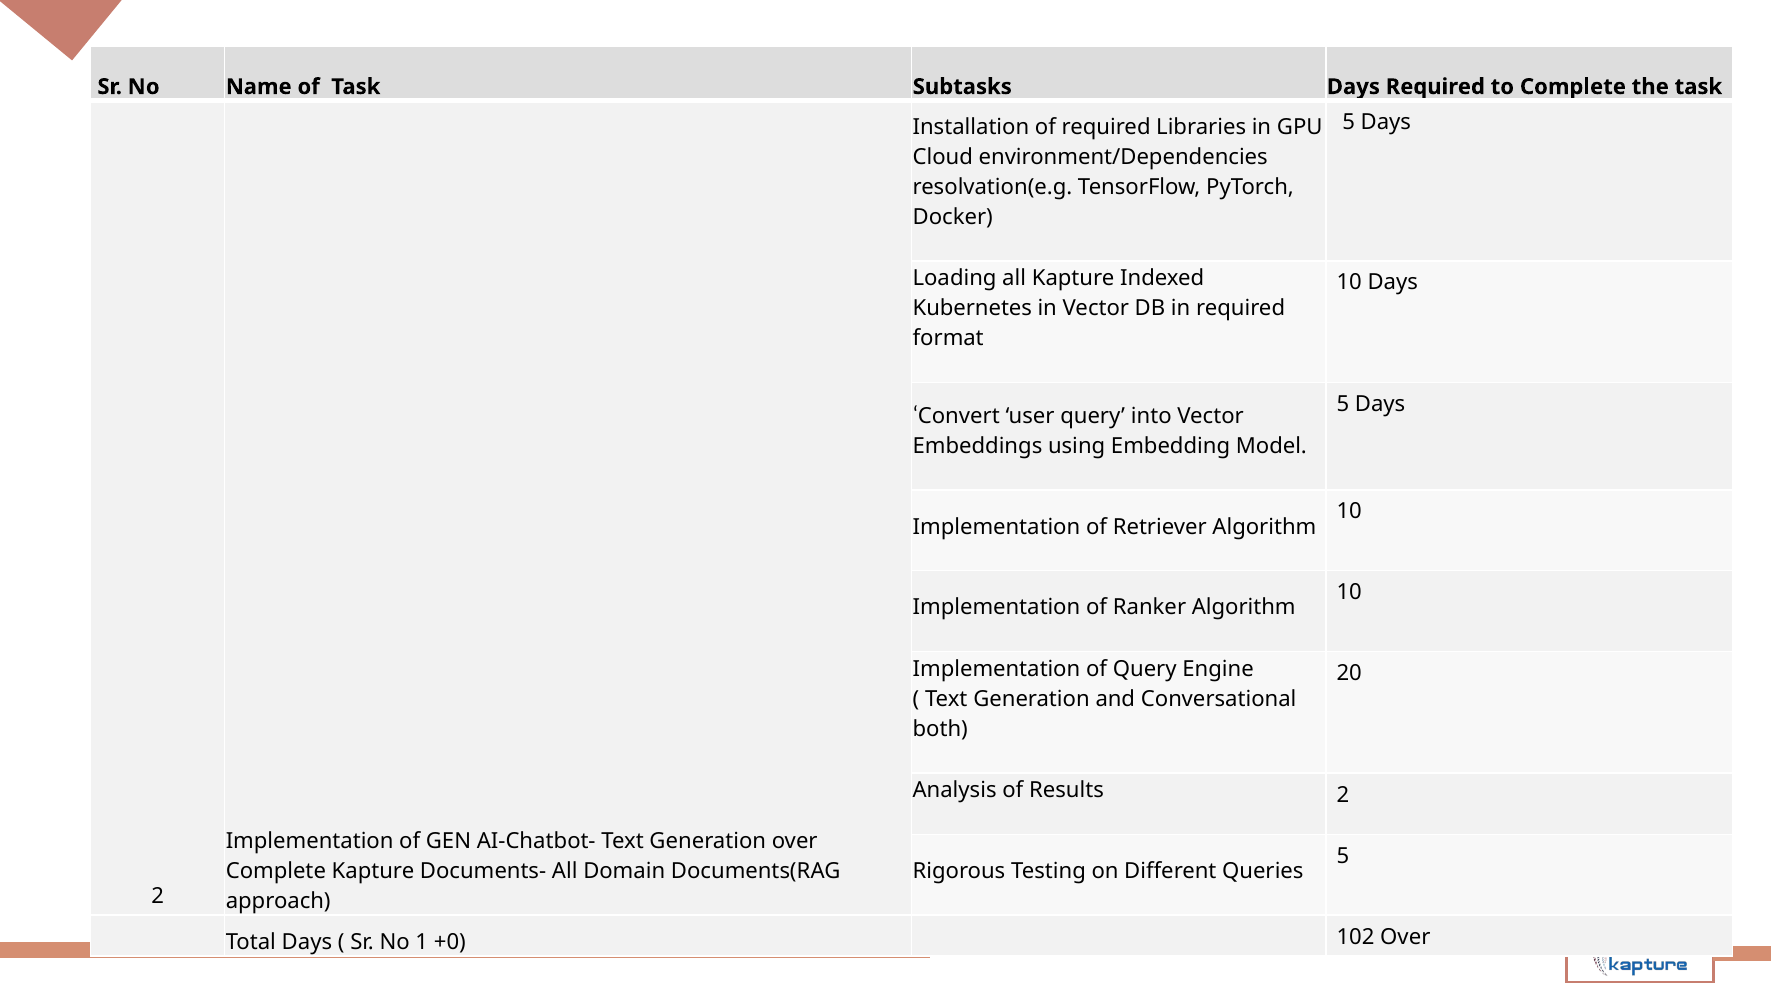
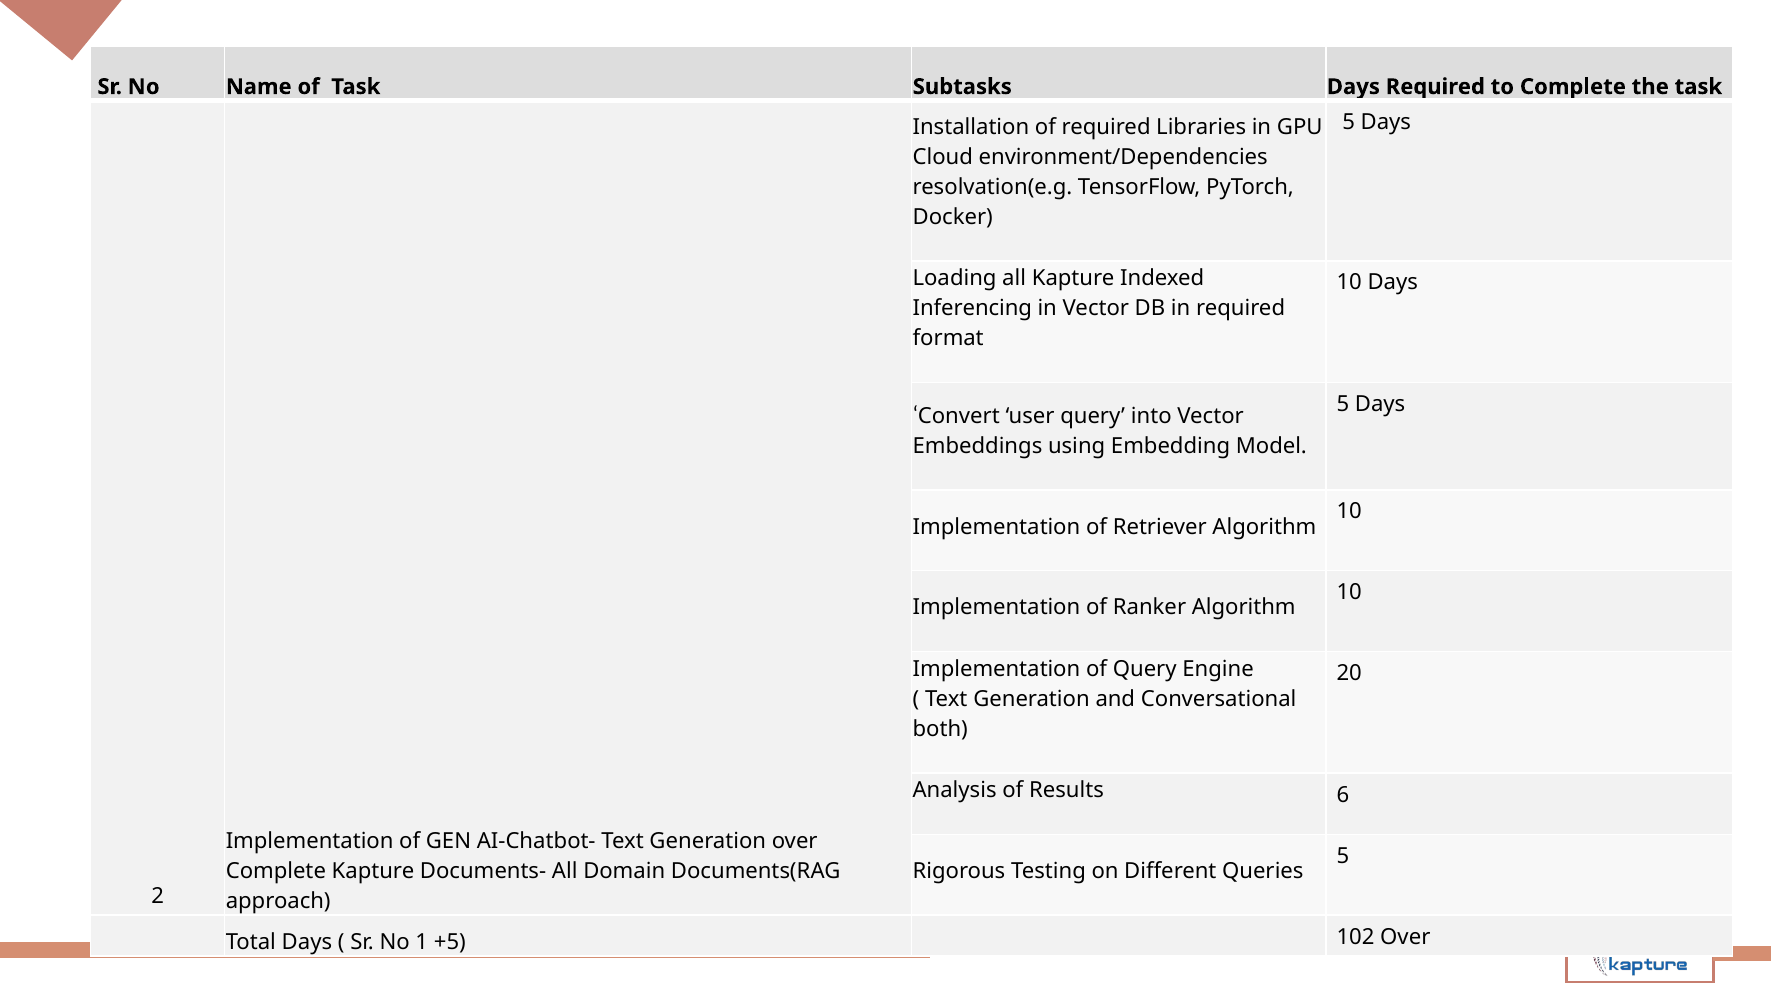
Kubernetes: Kubernetes -> Inferencing (972, 309)
Results 2: 2 -> 6 (1343, 795)
+0: +0 -> +5 (450, 942)
